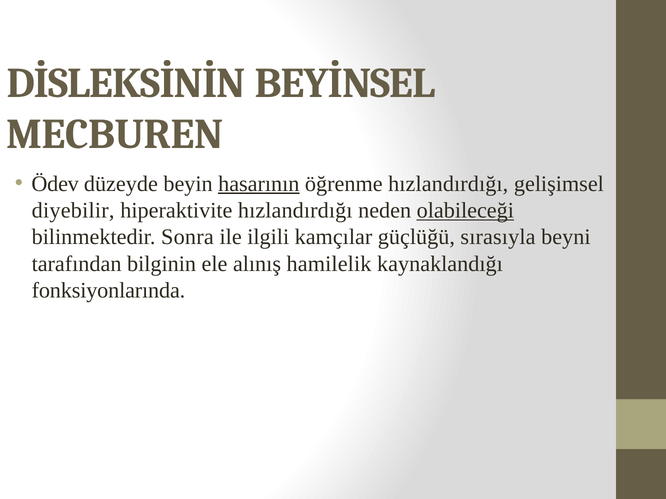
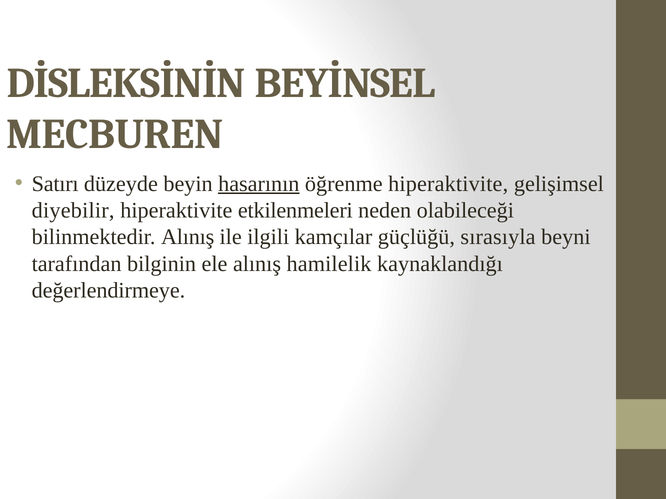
Ödev: Ödev -> Satırı (55, 184)
öğrenme hızlandırdığı: hızlandırdığı -> hiperaktivite (448, 184)
hiperaktivite hızlandırdığı: hızlandırdığı -> etkilenmeleri (295, 211)
olabileceği underline: present -> none (465, 211)
bilinmektedir Sonra: Sonra -> Alınış (188, 237)
fonksiyonlarında: fonksiyonlarında -> değerlendirmeye (108, 291)
